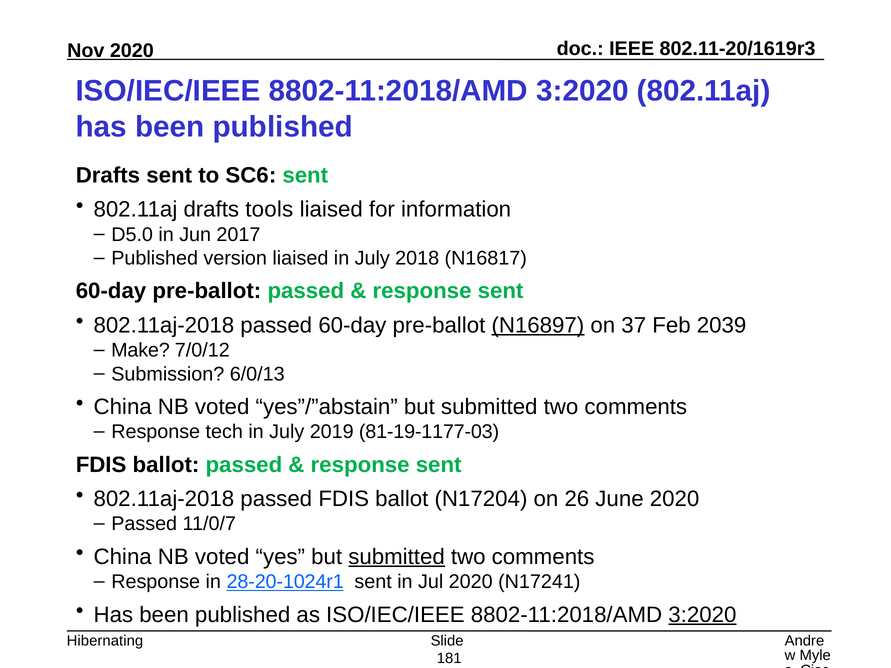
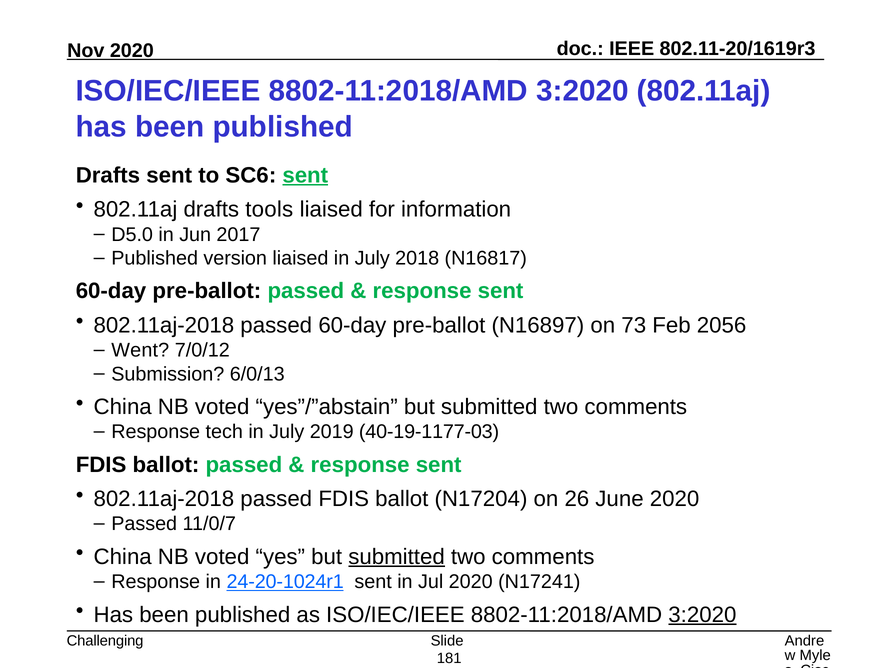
sent underline: none -> present (305, 175)
N16897 underline: present -> none (538, 325)
37: 37 -> 73 (634, 325)
2039: 2039 -> 2056 (722, 325)
Make: Make -> Went (140, 350)
81-19-1177-03: 81-19-1177-03 -> 40-19-1177-03 (429, 432)
28-20-1024r1: 28-20-1024r1 -> 24-20-1024r1 (285, 582)
Hibernating: Hibernating -> Challenging (105, 641)
